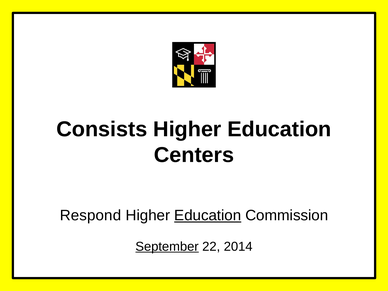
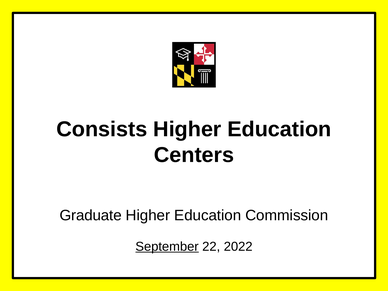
Respond: Respond -> Graduate (91, 215)
Education underline: present -> none (208, 215)
2014: 2014 -> 2022 (238, 247)
